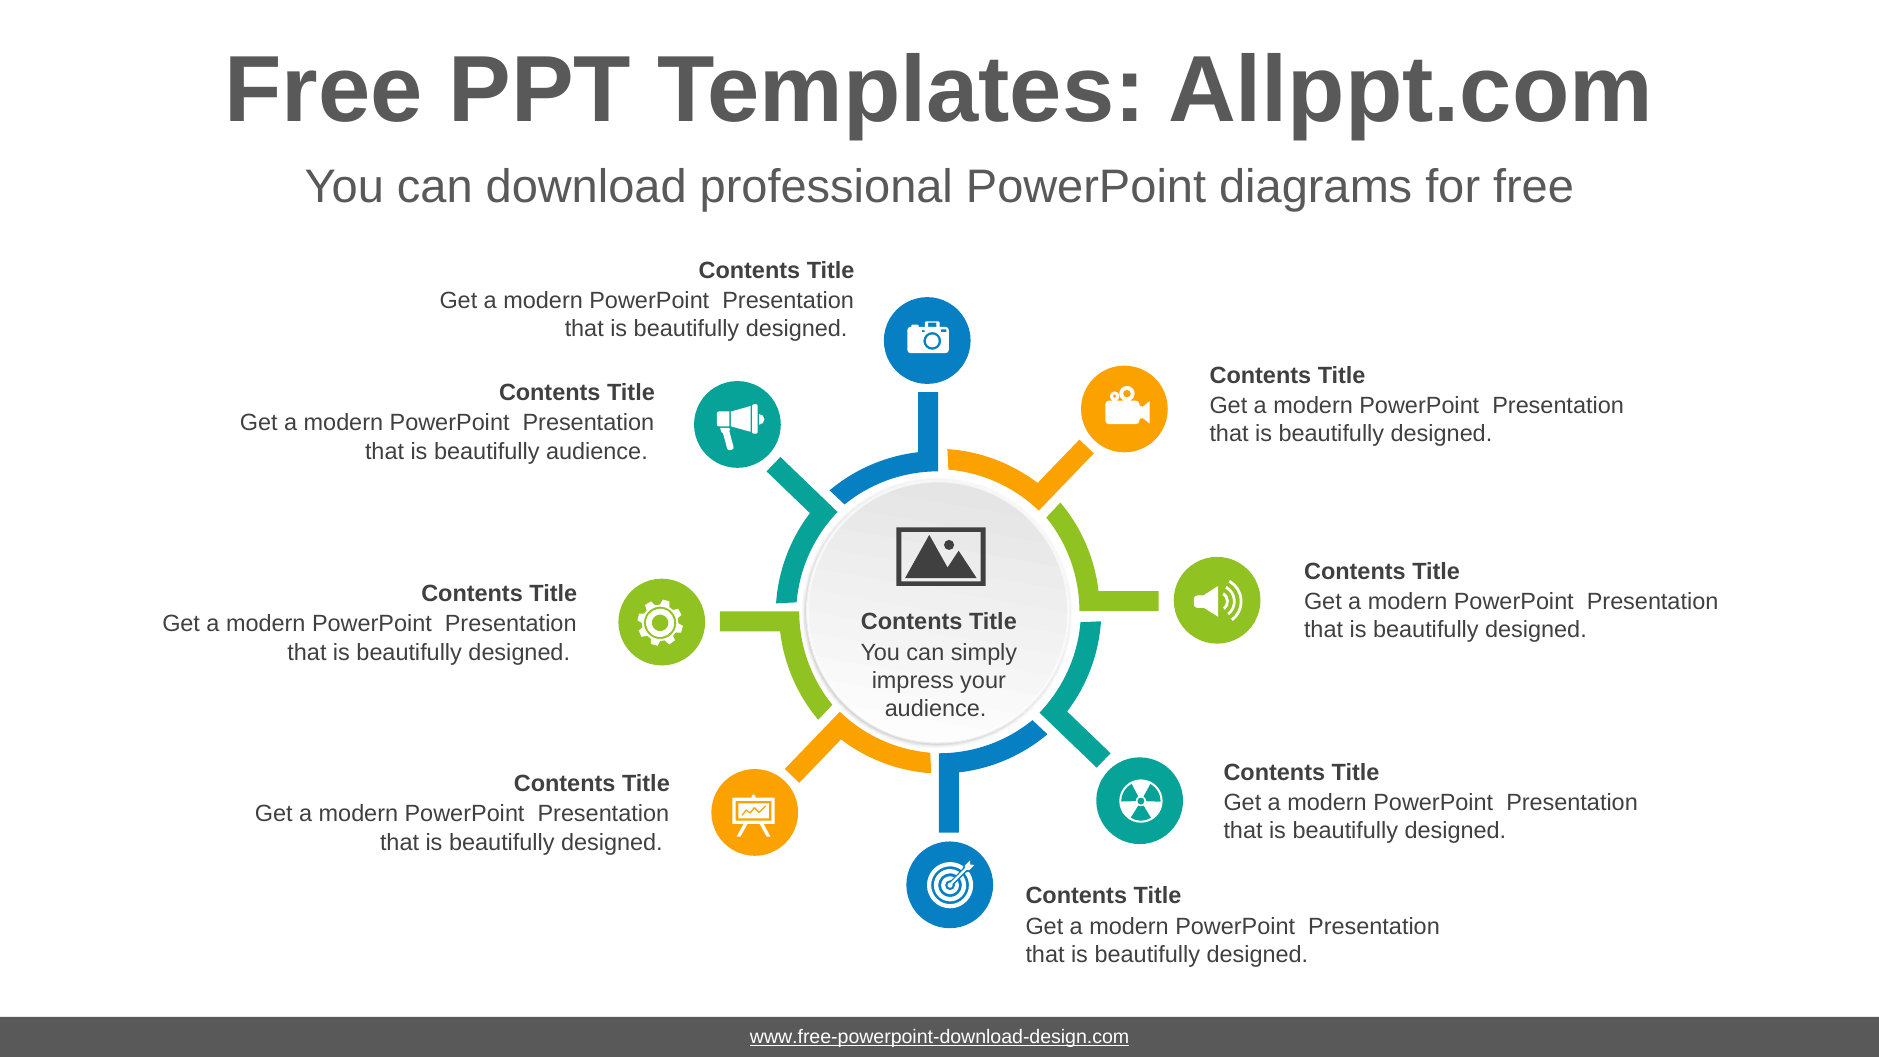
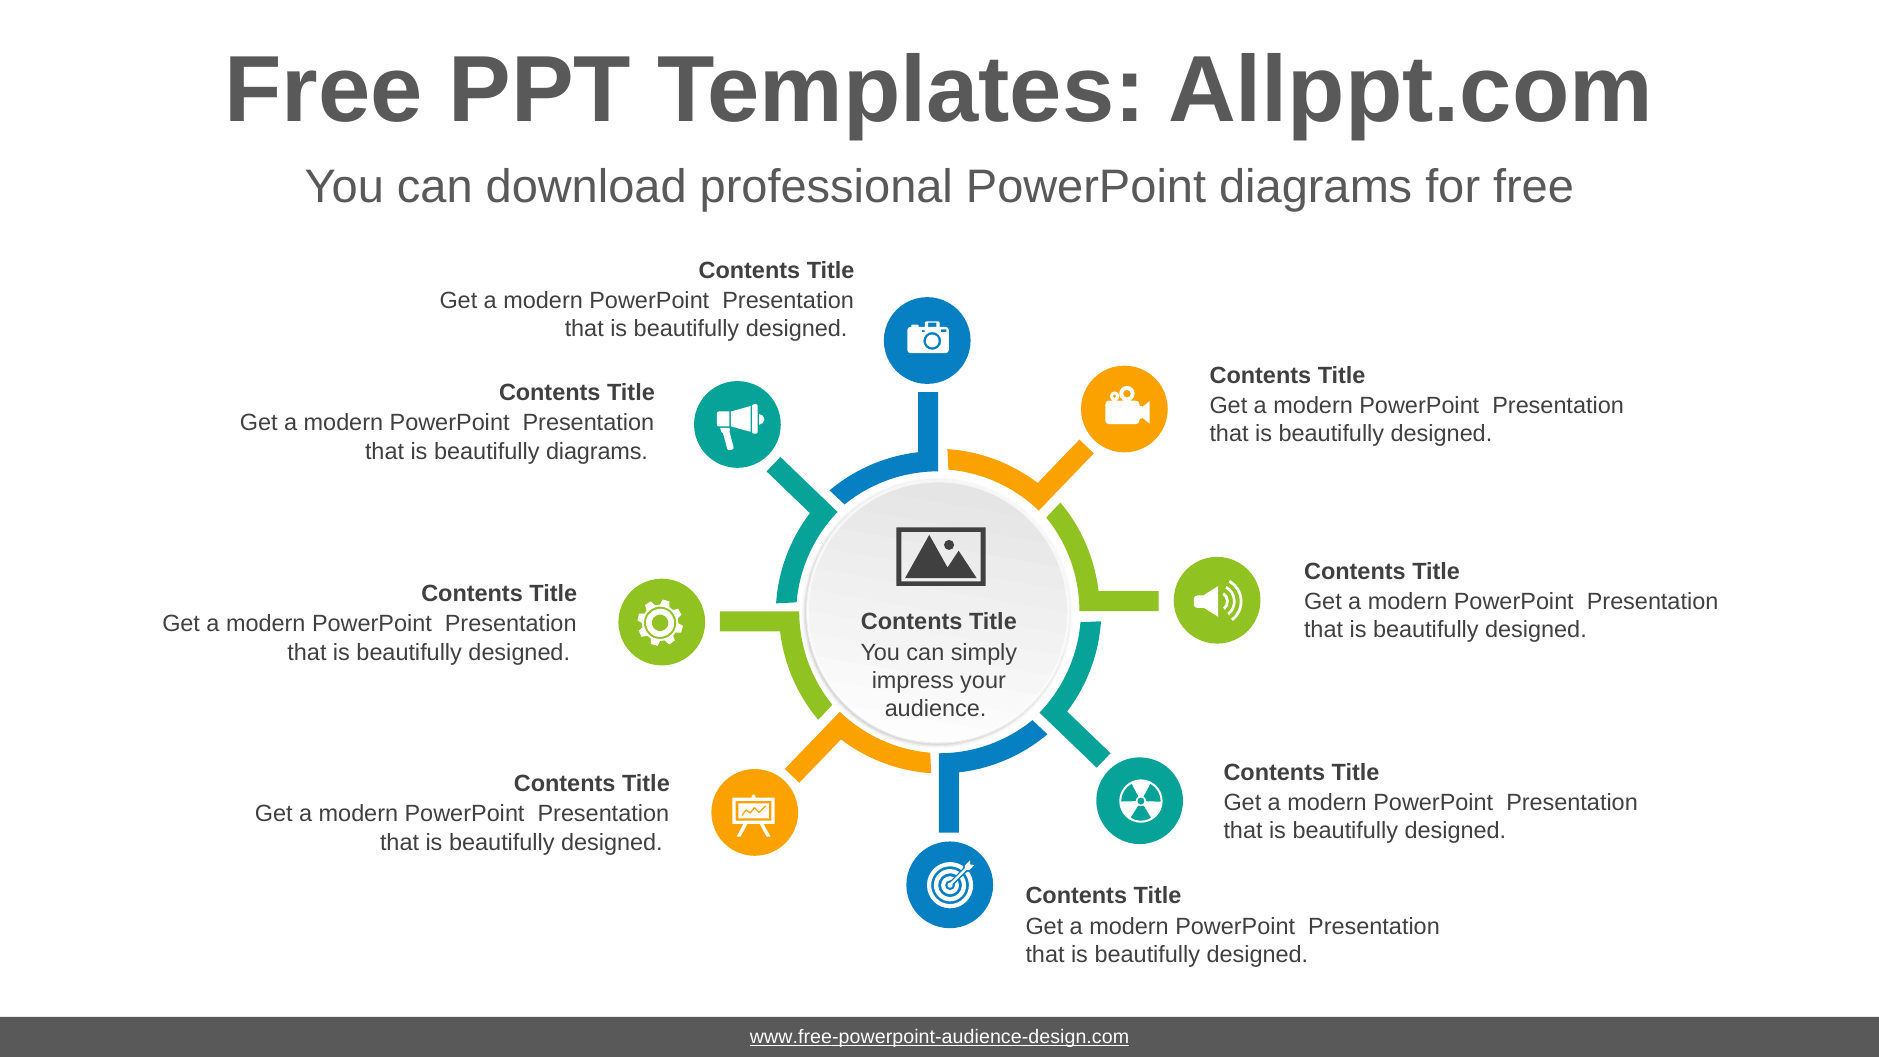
beautifully audience: audience -> diagrams (597, 451)
www.free-powerpoint-download-design.com: www.free-powerpoint-download-design.com -> www.free-powerpoint-audience-design.com (940, 1037)
